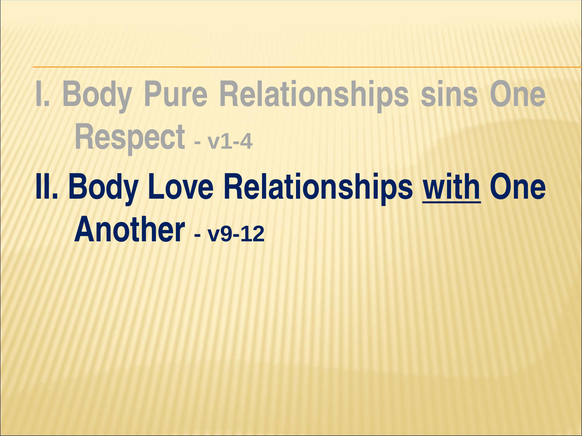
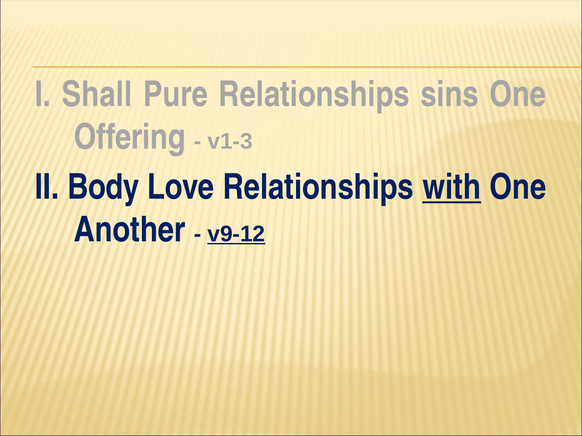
I Body: Body -> Shall (97, 95)
Respect: Respect -> Offering (130, 137)
v1-4: v1-4 -> v1-3 (230, 142)
v9-12 underline: none -> present (236, 234)
